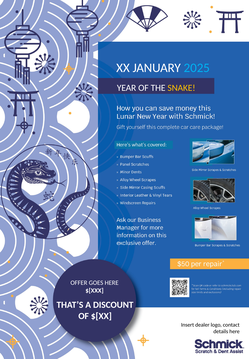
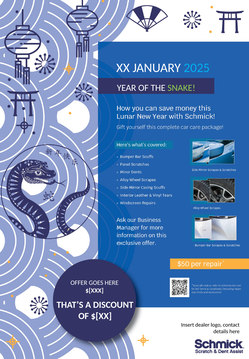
SNAKE colour: yellow -> light green (181, 88)
